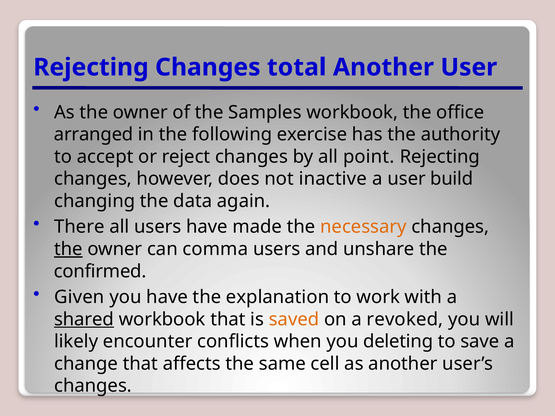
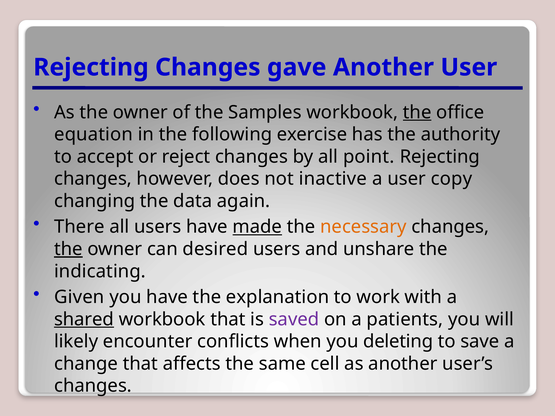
total: total -> gave (297, 67)
the underline: none -> present (417, 112)
arranged: arranged -> equation (93, 134)
build: build -> copy (452, 179)
made underline: none -> present (257, 227)
comma: comma -> desired (215, 249)
confirmed: confirmed -> indicating (100, 271)
saved colour: orange -> purple (294, 319)
revoked: revoked -> patients (405, 319)
